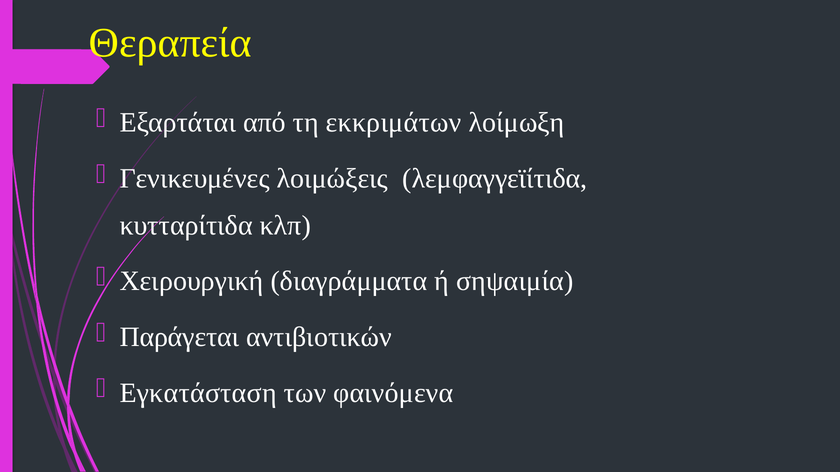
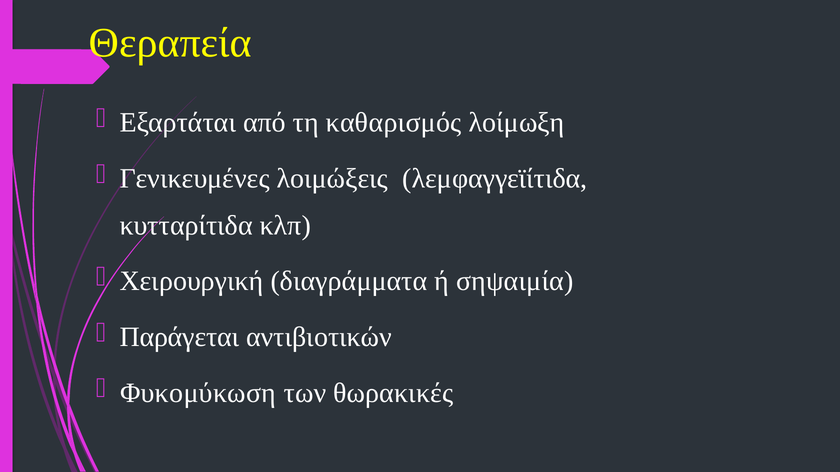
εκκριμάτων: εκκριμάτων -> καθαρισμός (394, 123)
Εγκατάσταση: Εγκατάσταση -> Φυκομύκωση (198, 393)
φαινόμενα: φαινόμενα -> θωρακικές (393, 393)
